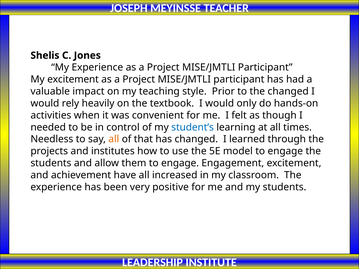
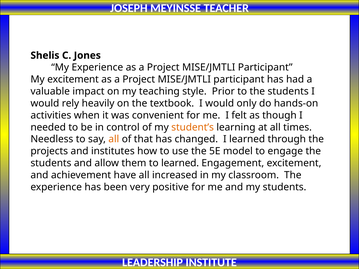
to the changed: changed -> students (288, 91)
student’s colour: blue -> orange (193, 127)
them to engage: engage -> learned (180, 163)
